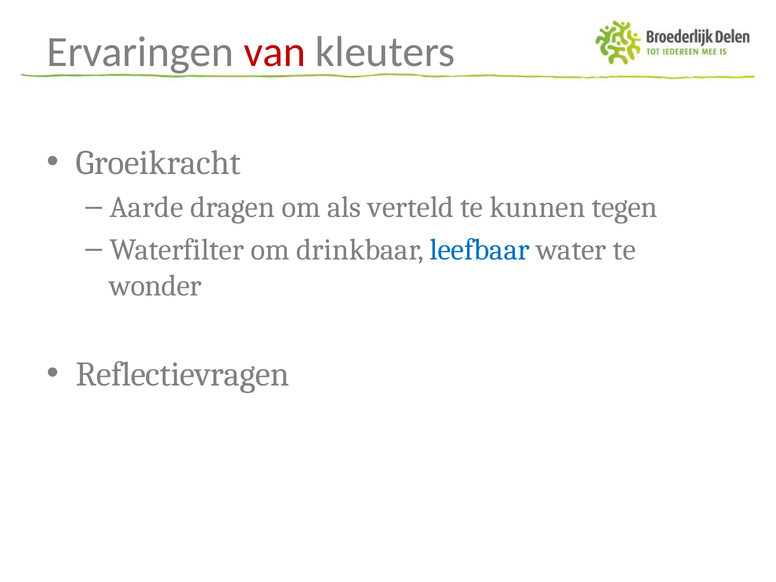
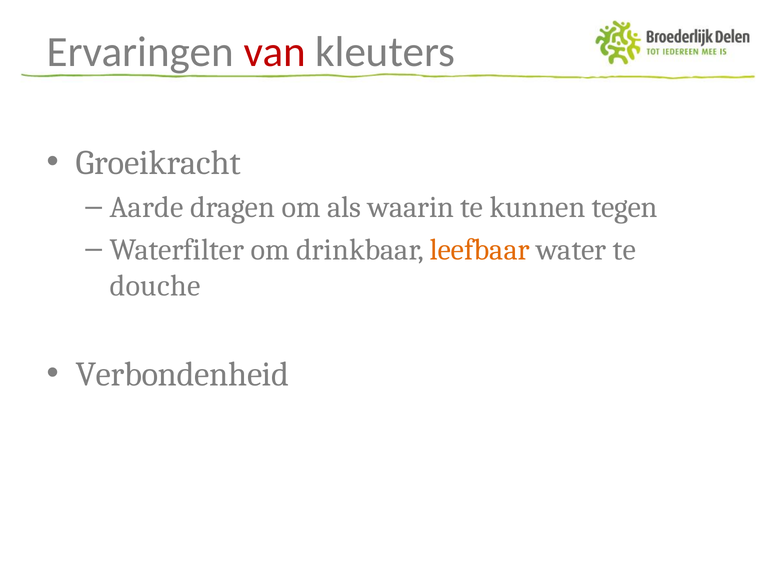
verteld: verteld -> waarin (411, 207)
leefbaar colour: blue -> orange (480, 250)
wonder: wonder -> douche (155, 286)
Reflectievragen: Reflectievragen -> Verbondenheid (182, 374)
